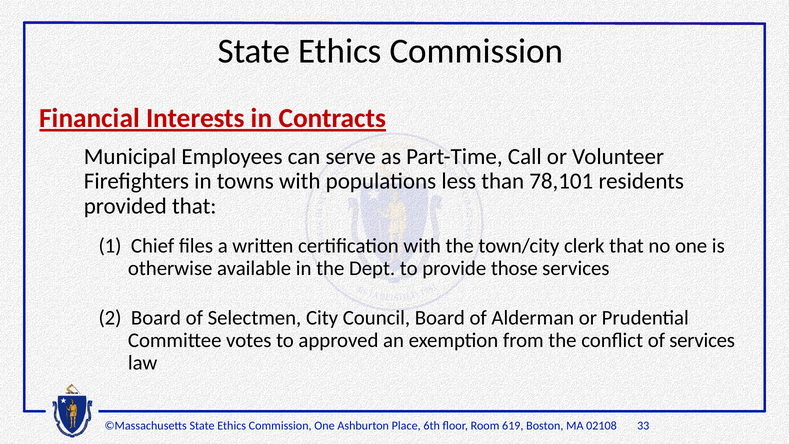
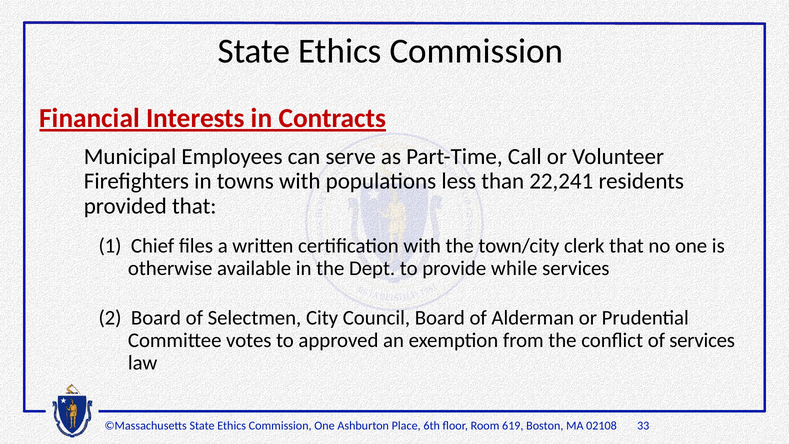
78,101: 78,101 -> 22,241 (561, 181)
those: those -> while (514, 268)
